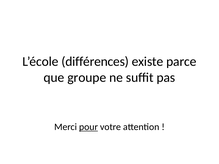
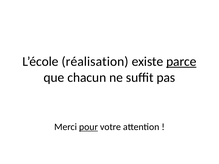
différences: différences -> réalisation (95, 62)
parce underline: none -> present (181, 62)
groupe: groupe -> chacun (87, 78)
